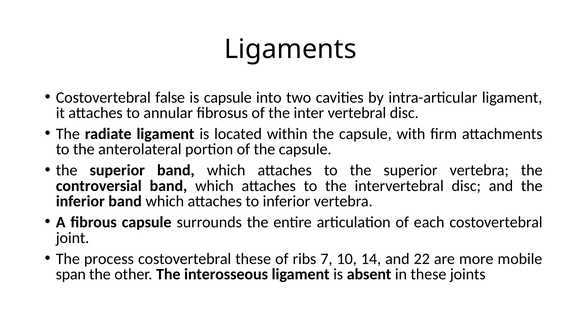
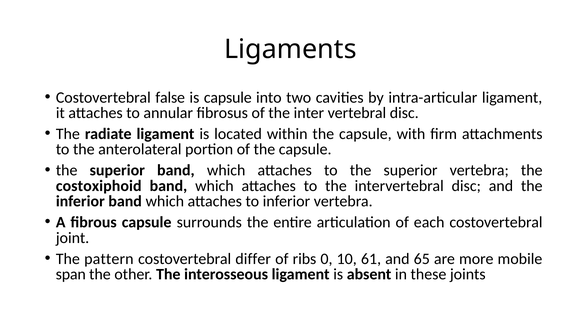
controversial: controversial -> costoxiphoid (99, 186)
process: process -> pattern (109, 259)
costovertebral these: these -> differ (253, 259)
7: 7 -> 0 (326, 259)
14: 14 -> 61 (371, 259)
22: 22 -> 65 (422, 259)
